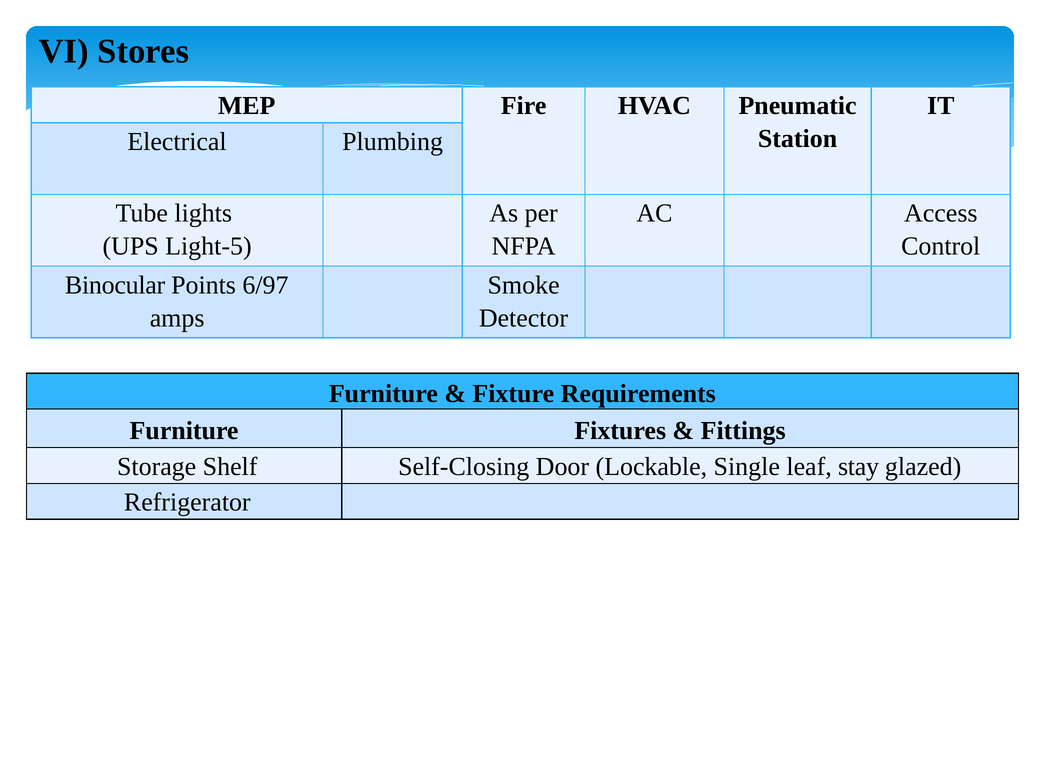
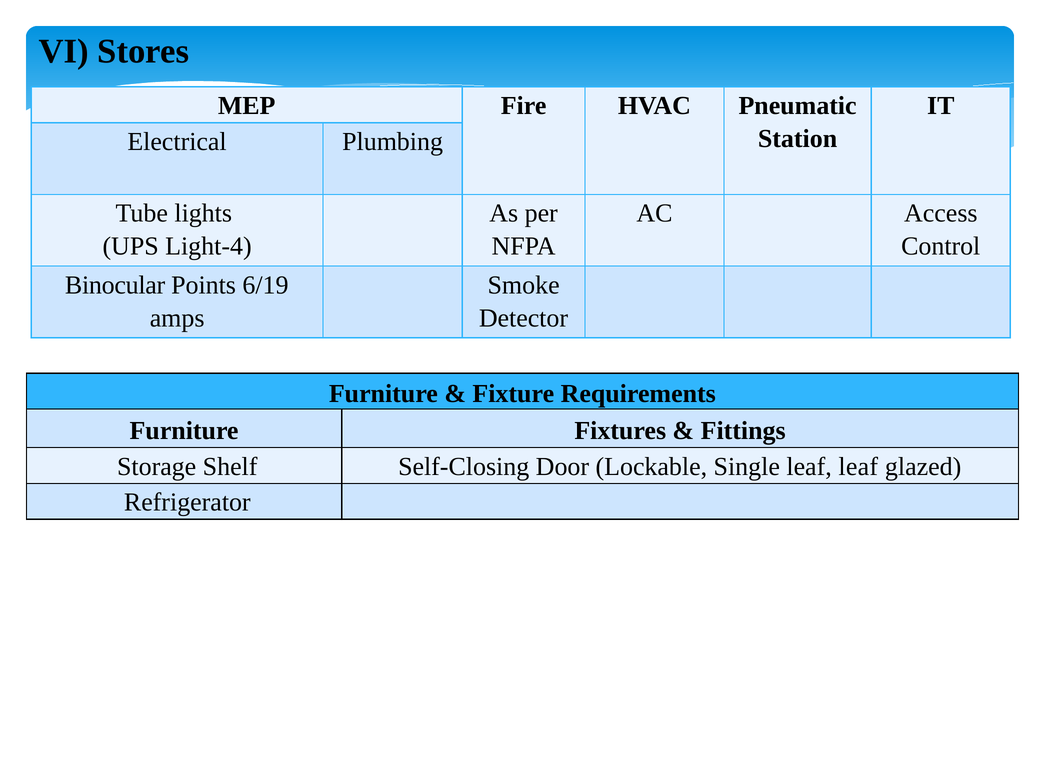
Light-5: Light-5 -> Light-4 (208, 246)
6/97: 6/97 -> 6/19 (265, 285)
leaf stay: stay -> leaf (858, 467)
